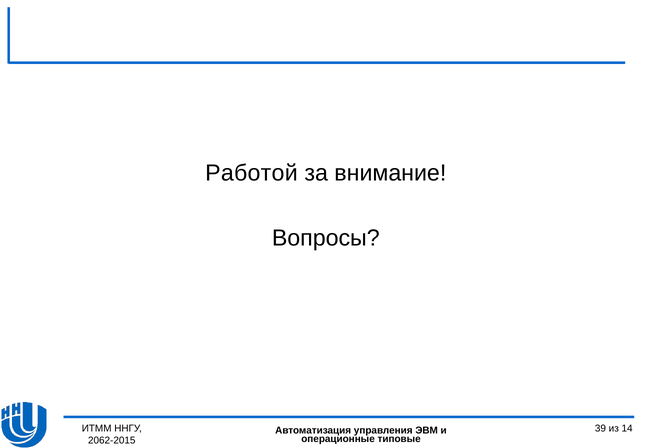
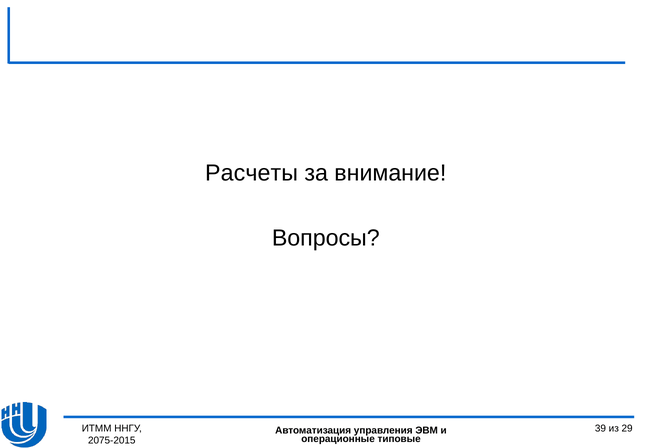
Работой: Работой -> Расчеты (252, 173)
14: 14 -> 29 (627, 428)
2062-2015: 2062-2015 -> 2075-2015 (112, 440)
